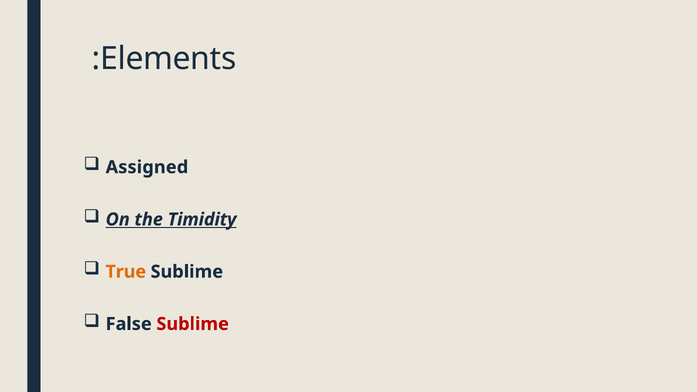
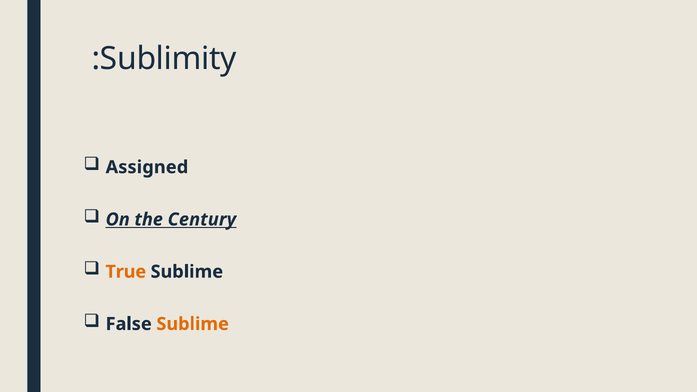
Elements: Elements -> Sublimity (168, 59)
Timidity: Timidity -> Century (202, 220)
Sublime colour: red -> orange (193, 324)
